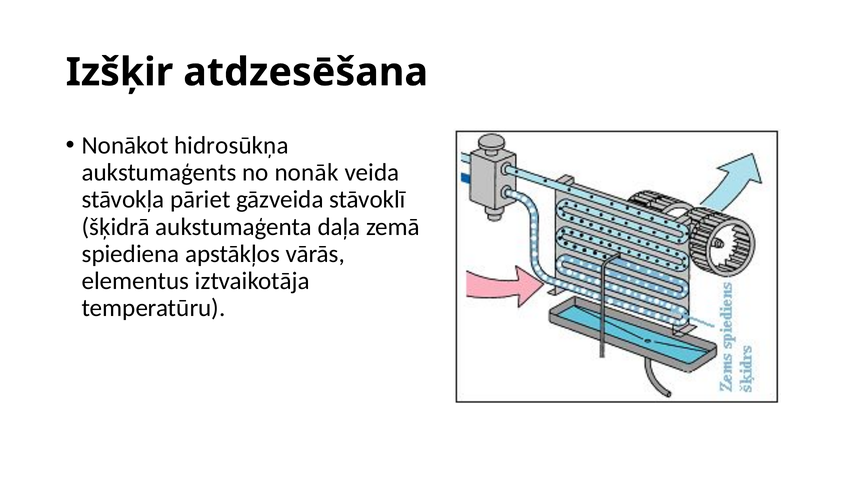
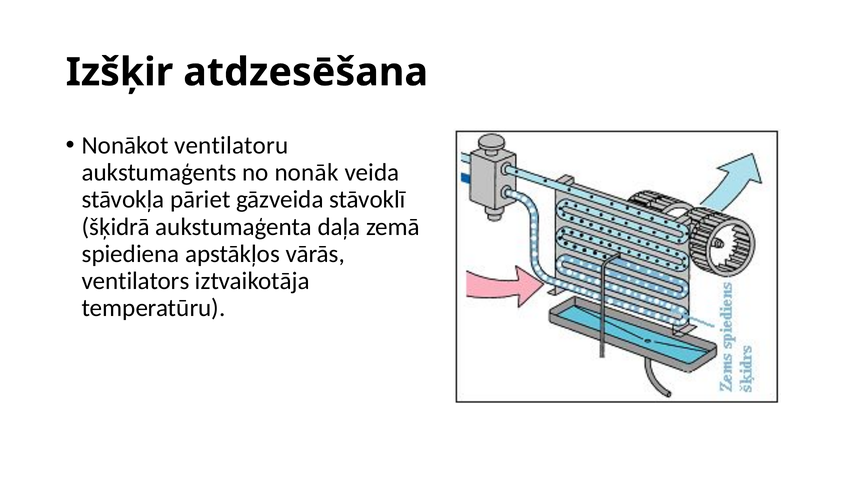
hidrosūkņa: hidrosūkņa -> ventilatoru (231, 146)
elementus: elementus -> ventilators (136, 281)
